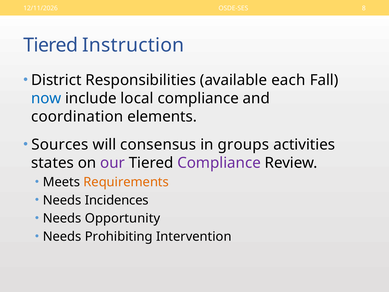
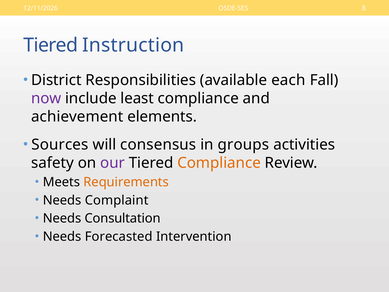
now colour: blue -> purple (46, 98)
local: local -> least (137, 98)
coordination: coordination -> achievement (77, 116)
states: states -> safety (53, 163)
Compliance colour: purple -> orange (219, 163)
Incidences: Incidences -> Complaint (117, 200)
Opportunity: Opportunity -> Consultation (123, 218)
Prohibiting: Prohibiting -> Forecasted (119, 236)
